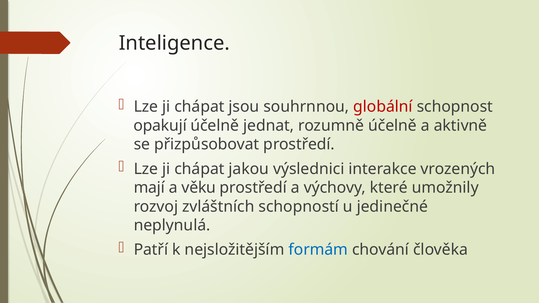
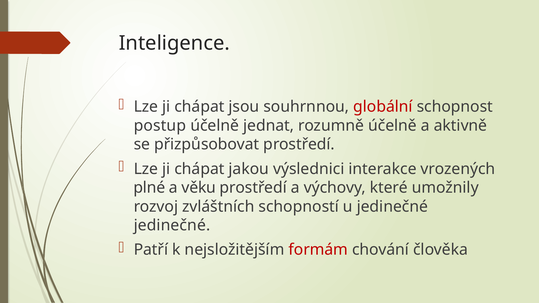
opakují: opakují -> postup (160, 126)
mají: mají -> plné (149, 188)
neplynulá: neplynulá -> jedinečné (172, 225)
formám colour: blue -> red (318, 250)
